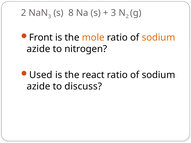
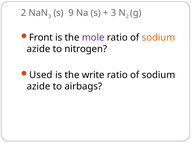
8: 8 -> 9 (71, 13)
mole colour: orange -> purple (93, 38)
react: react -> write (93, 75)
discuss: discuss -> airbags (83, 87)
